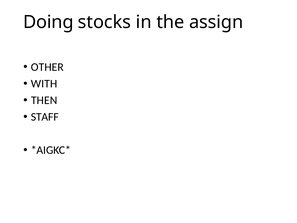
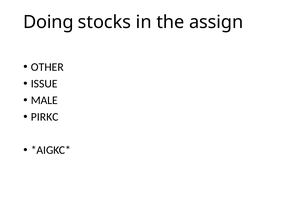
WITH: WITH -> ISSUE (44, 84)
THEN: THEN -> MALE (44, 100)
STAFF: STAFF -> PIRKC (45, 117)
